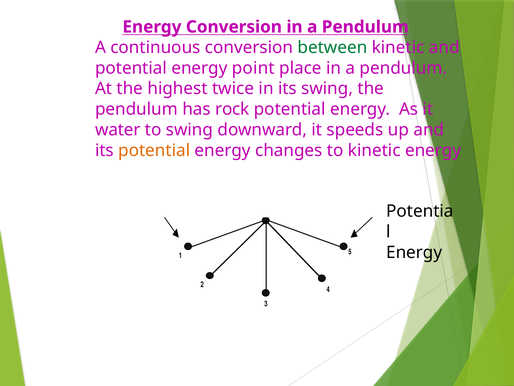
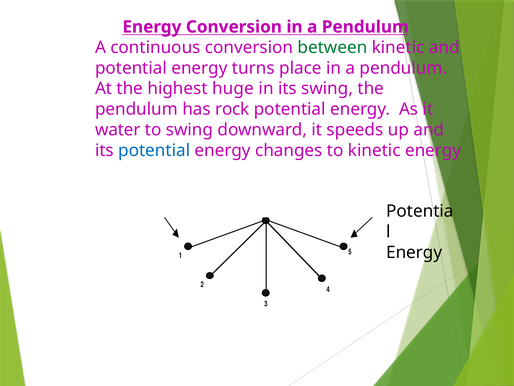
point: point -> turns (253, 68)
twice: twice -> huge (233, 89)
potential colour: orange -> blue (154, 150)
